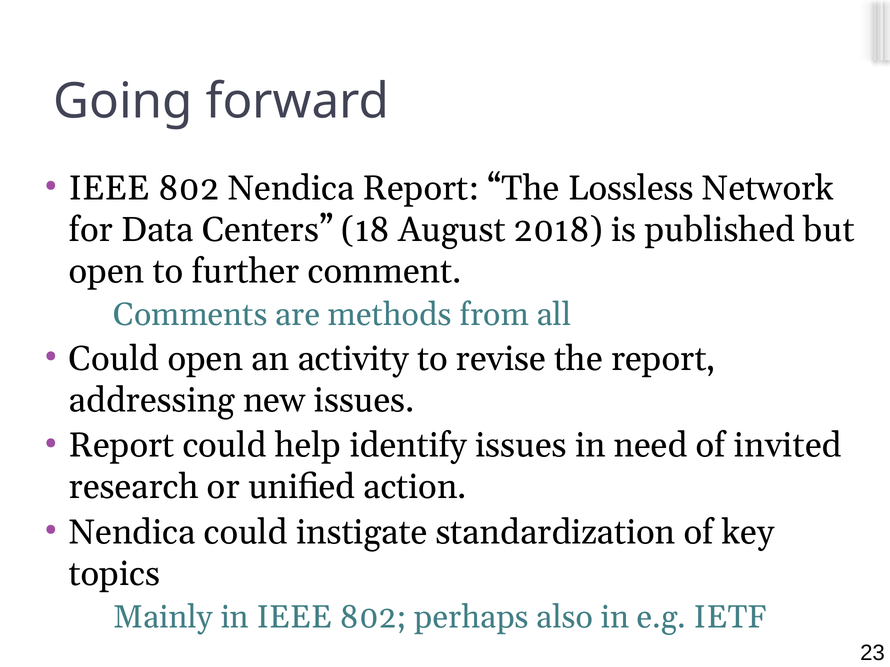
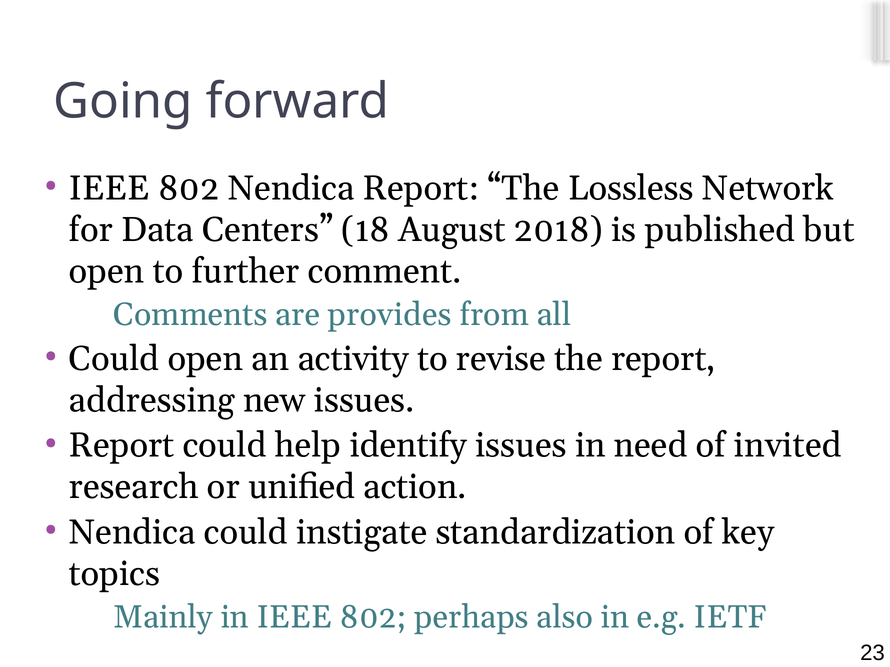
methods: methods -> provides (390, 315)
